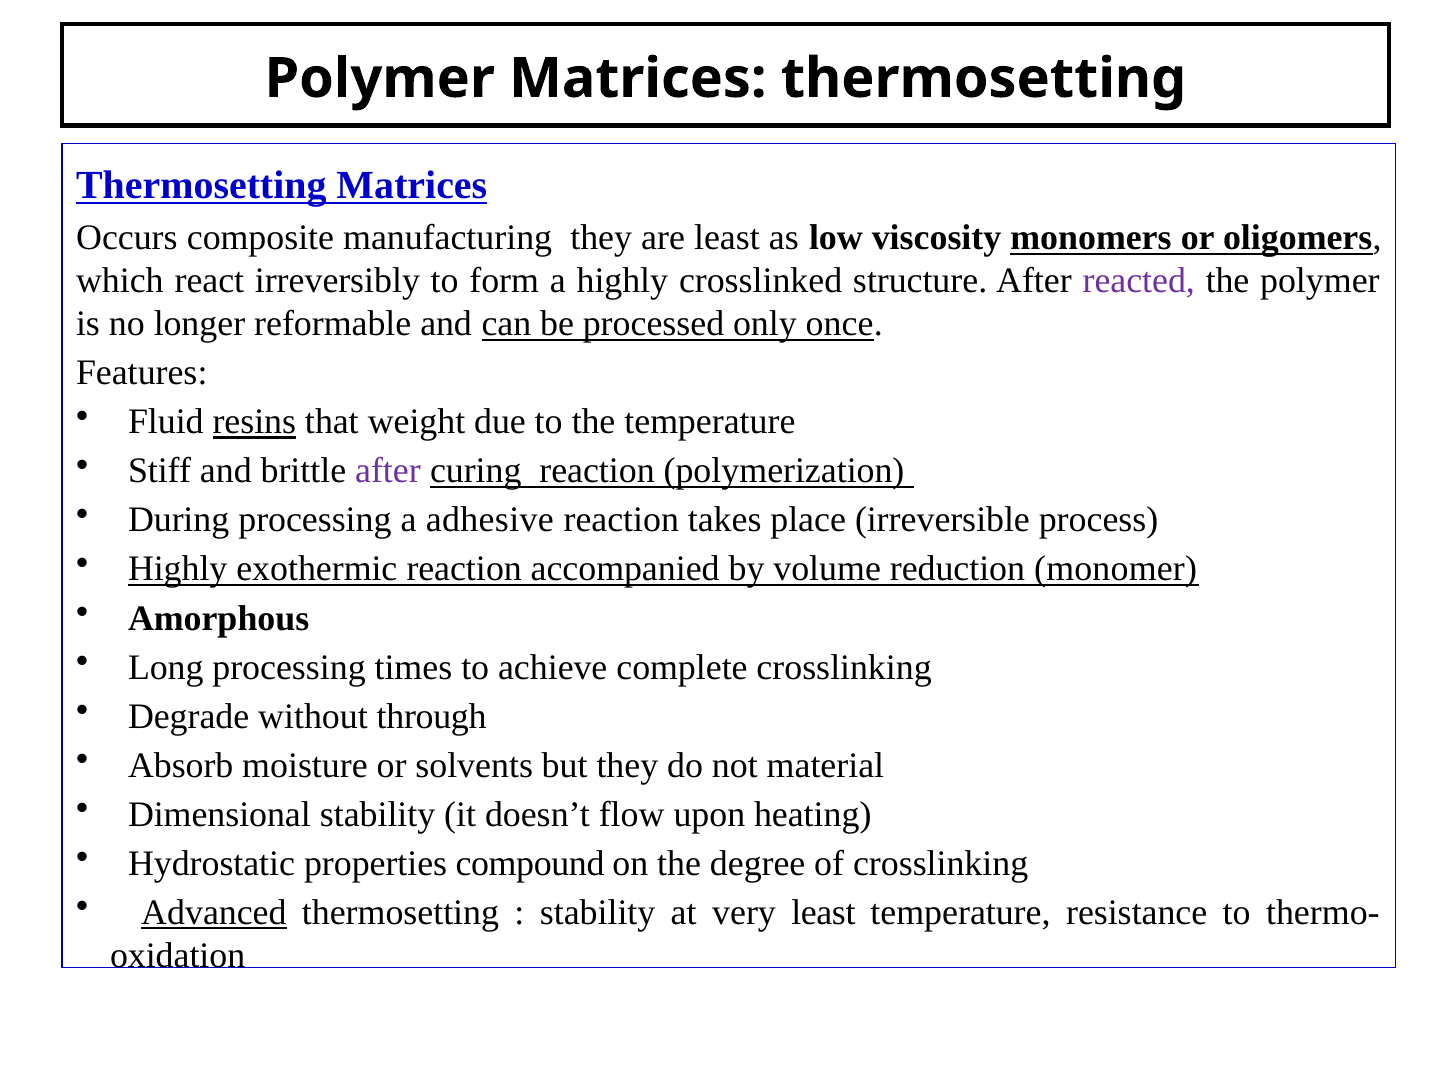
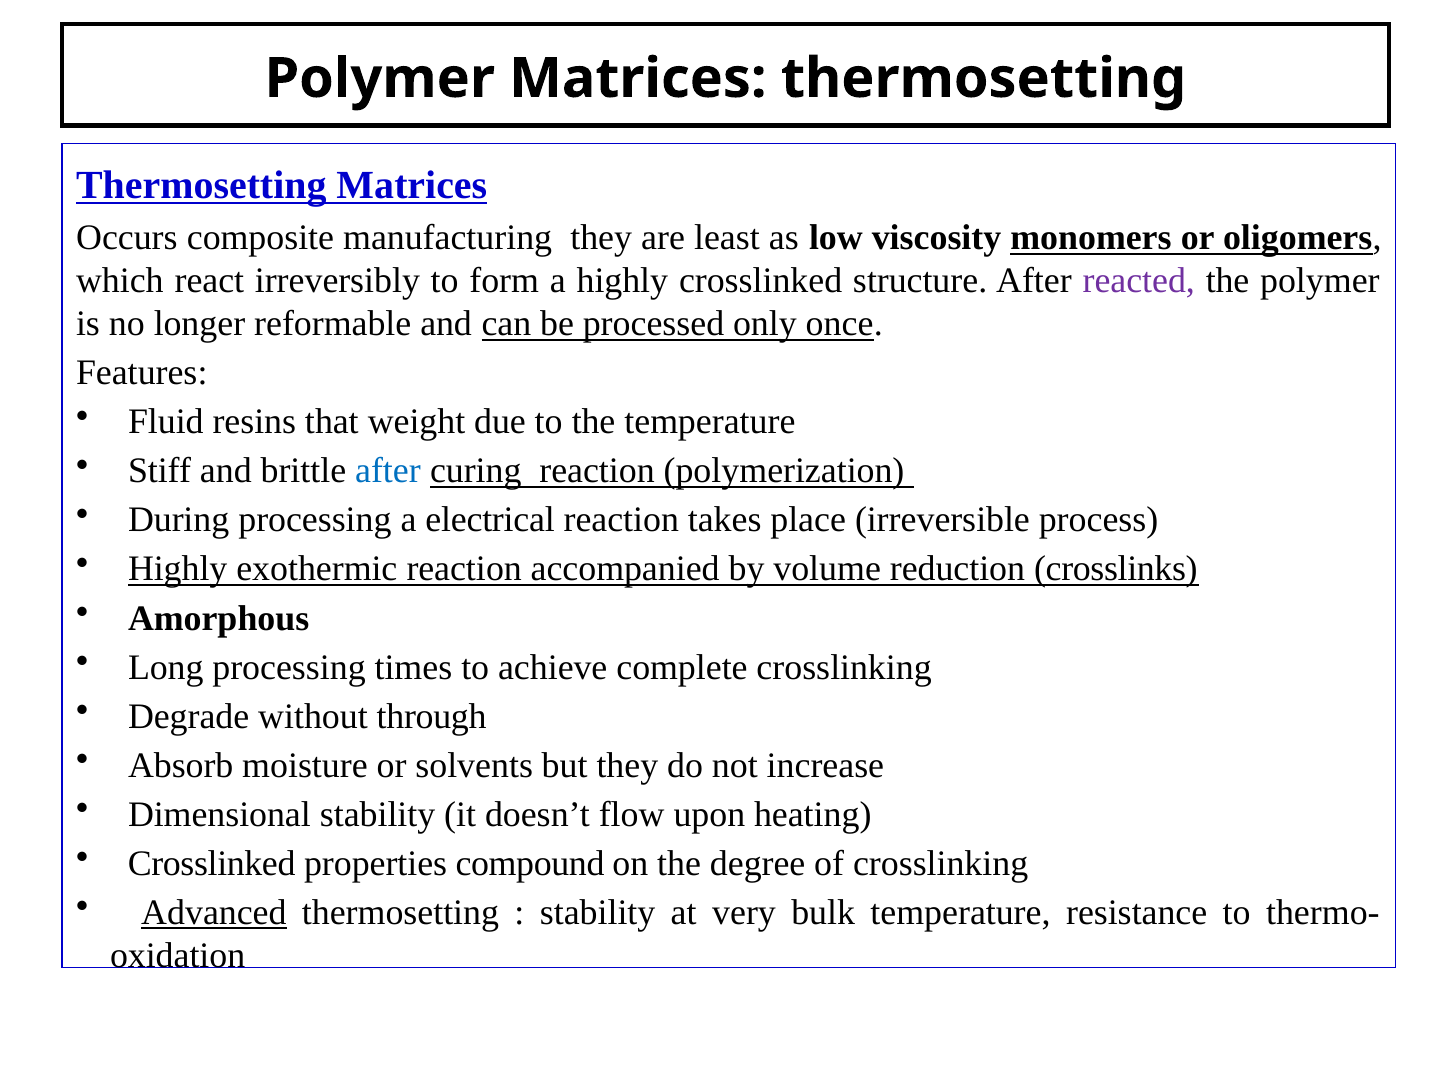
resins underline: present -> none (254, 422)
after colour: purple -> blue (388, 471)
adhesive: adhesive -> electrical (490, 520)
monomer: monomer -> crosslinks (1116, 569)
material: material -> increase (825, 765)
Hydrostatic: Hydrostatic -> Crosslinked (212, 864)
very least: least -> bulk (823, 913)
